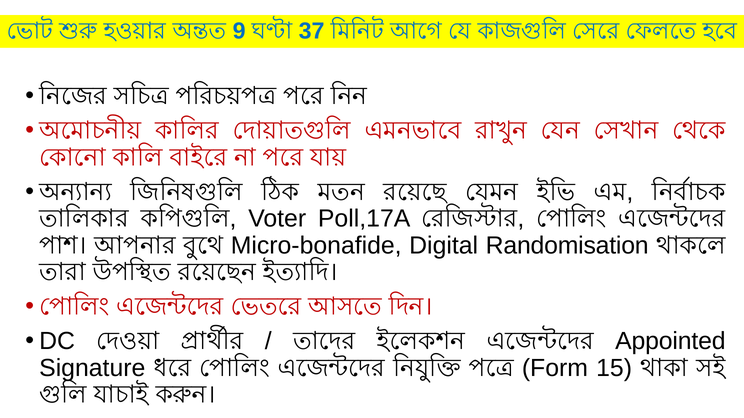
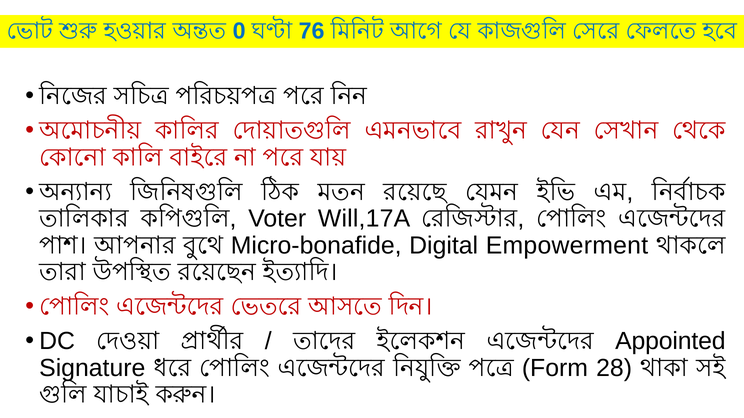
9: 9 -> 0 (239, 31)
37: 37 -> 76 (312, 31)
Poll,17A: Poll,17A -> Will,17A (364, 219)
Randomisation: Randomisation -> Empowerment (567, 246)
15: 15 -> 28 (614, 368)
